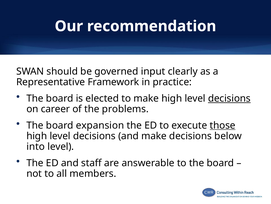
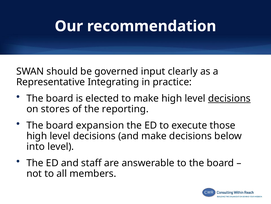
Framework: Framework -> Integrating (113, 82)
career: career -> stores (55, 109)
problems: problems -> reporting (125, 109)
those underline: present -> none (223, 125)
